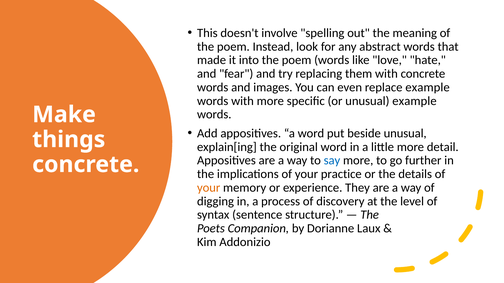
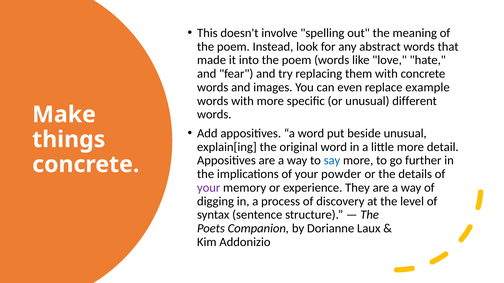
unusual example: example -> different (415, 101)
practice: practice -> powder (341, 174)
your colour: orange -> purple (209, 188)
